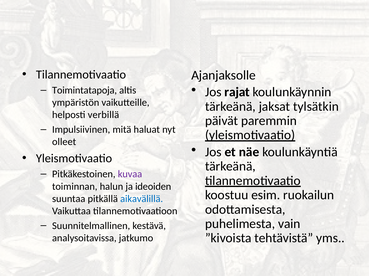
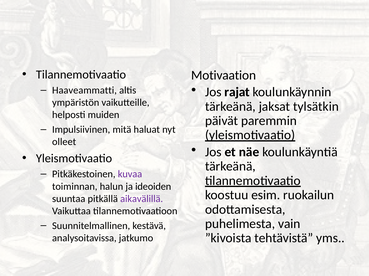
Ajanjaksolle: Ajanjaksolle -> Motivaation (224, 75)
Toimintatapoja: Toimintatapoja -> Haaveammatti (84, 91)
verbillä: verbillä -> muiden (104, 115)
aikavälillä colour: blue -> purple (142, 199)
